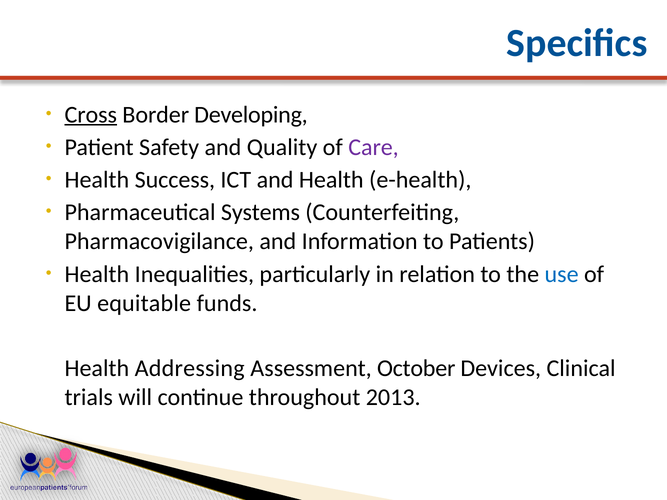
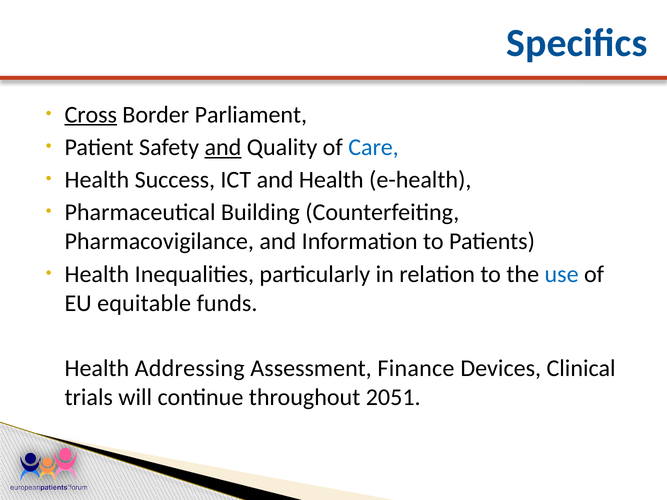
Developing: Developing -> Parliament (251, 115)
and underline: none -> present (223, 147)
Care colour: purple -> blue (374, 147)
Systems: Systems -> Building (260, 213)
October: October -> Finance (416, 369)
2013: 2013 -> 2051 (393, 398)
